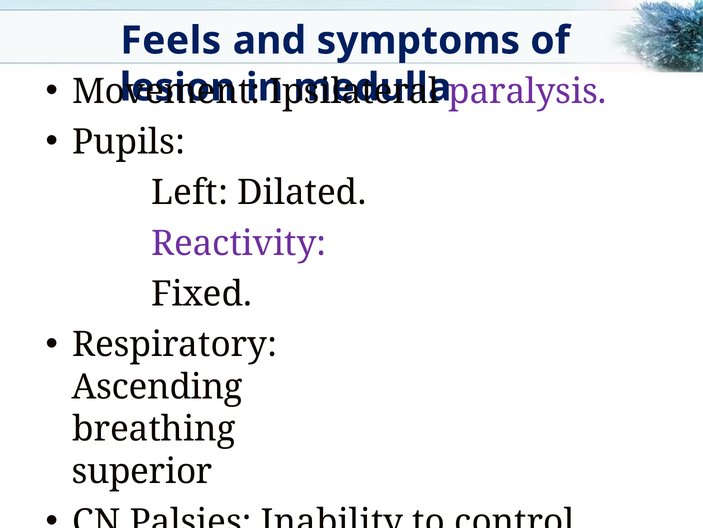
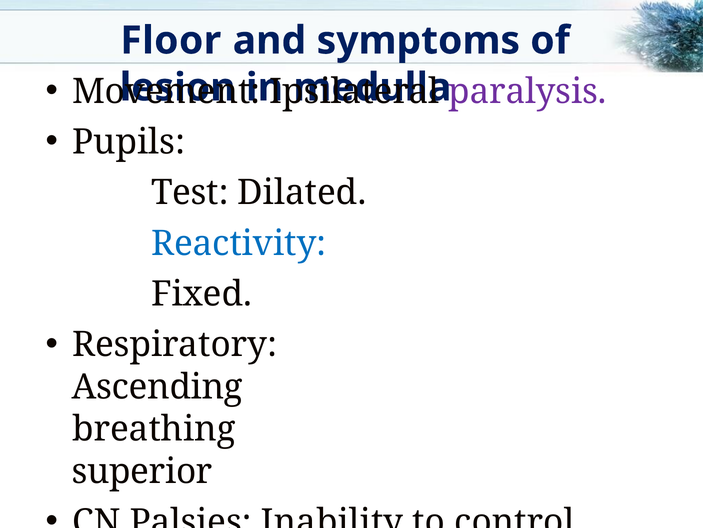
Feels: Feels -> Floor (171, 41)
Left: Left -> Test (190, 192)
Reactivity colour: purple -> blue (239, 243)
